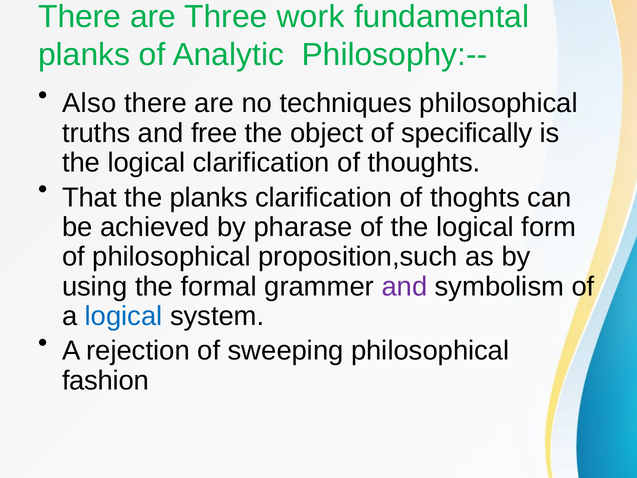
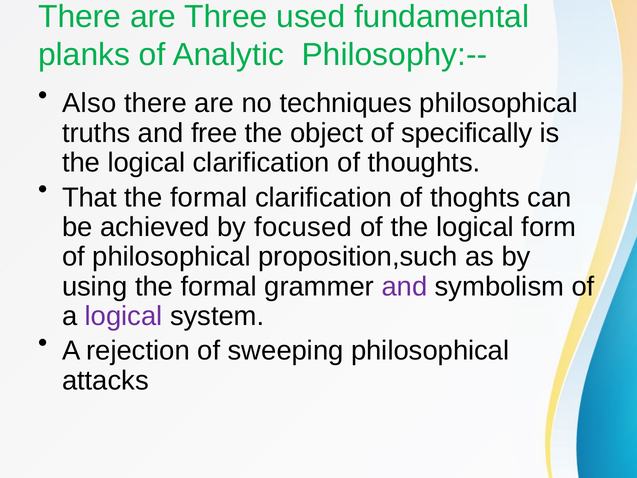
work: work -> used (311, 17)
That the planks: planks -> formal (209, 197)
pharase: pharase -> focused (303, 227)
logical colour: blue -> purple (124, 316)
fashion: fashion -> attacks (105, 380)
